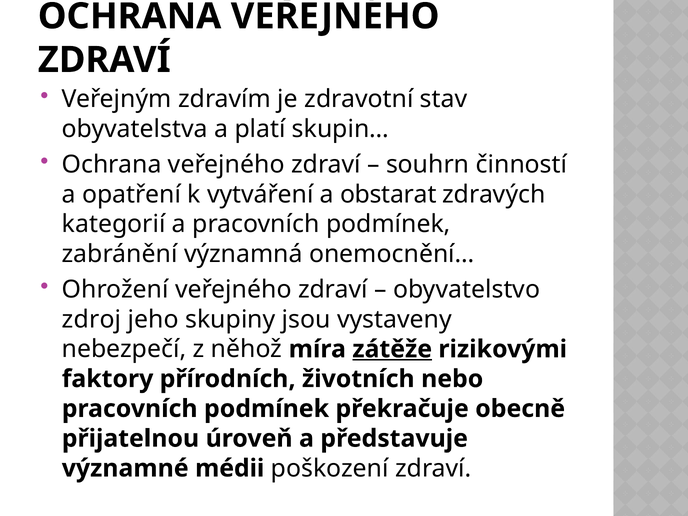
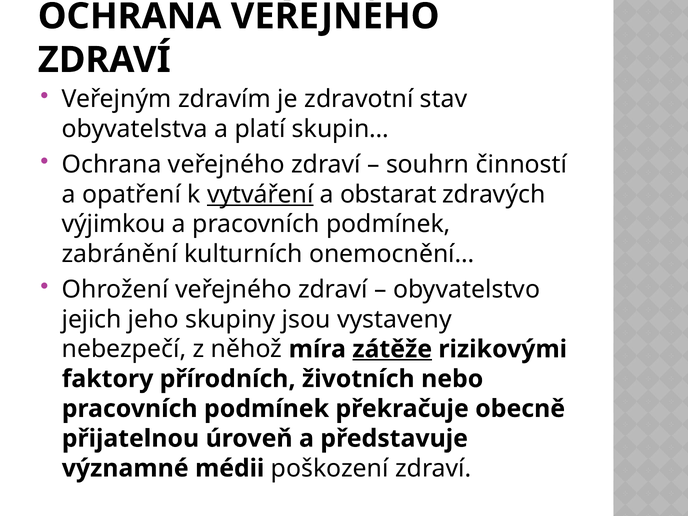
vytváření underline: none -> present (260, 194)
kategorií: kategorií -> výjimkou (114, 224)
významná: významná -> kulturních (243, 254)
zdroj: zdroj -> jejich (92, 319)
